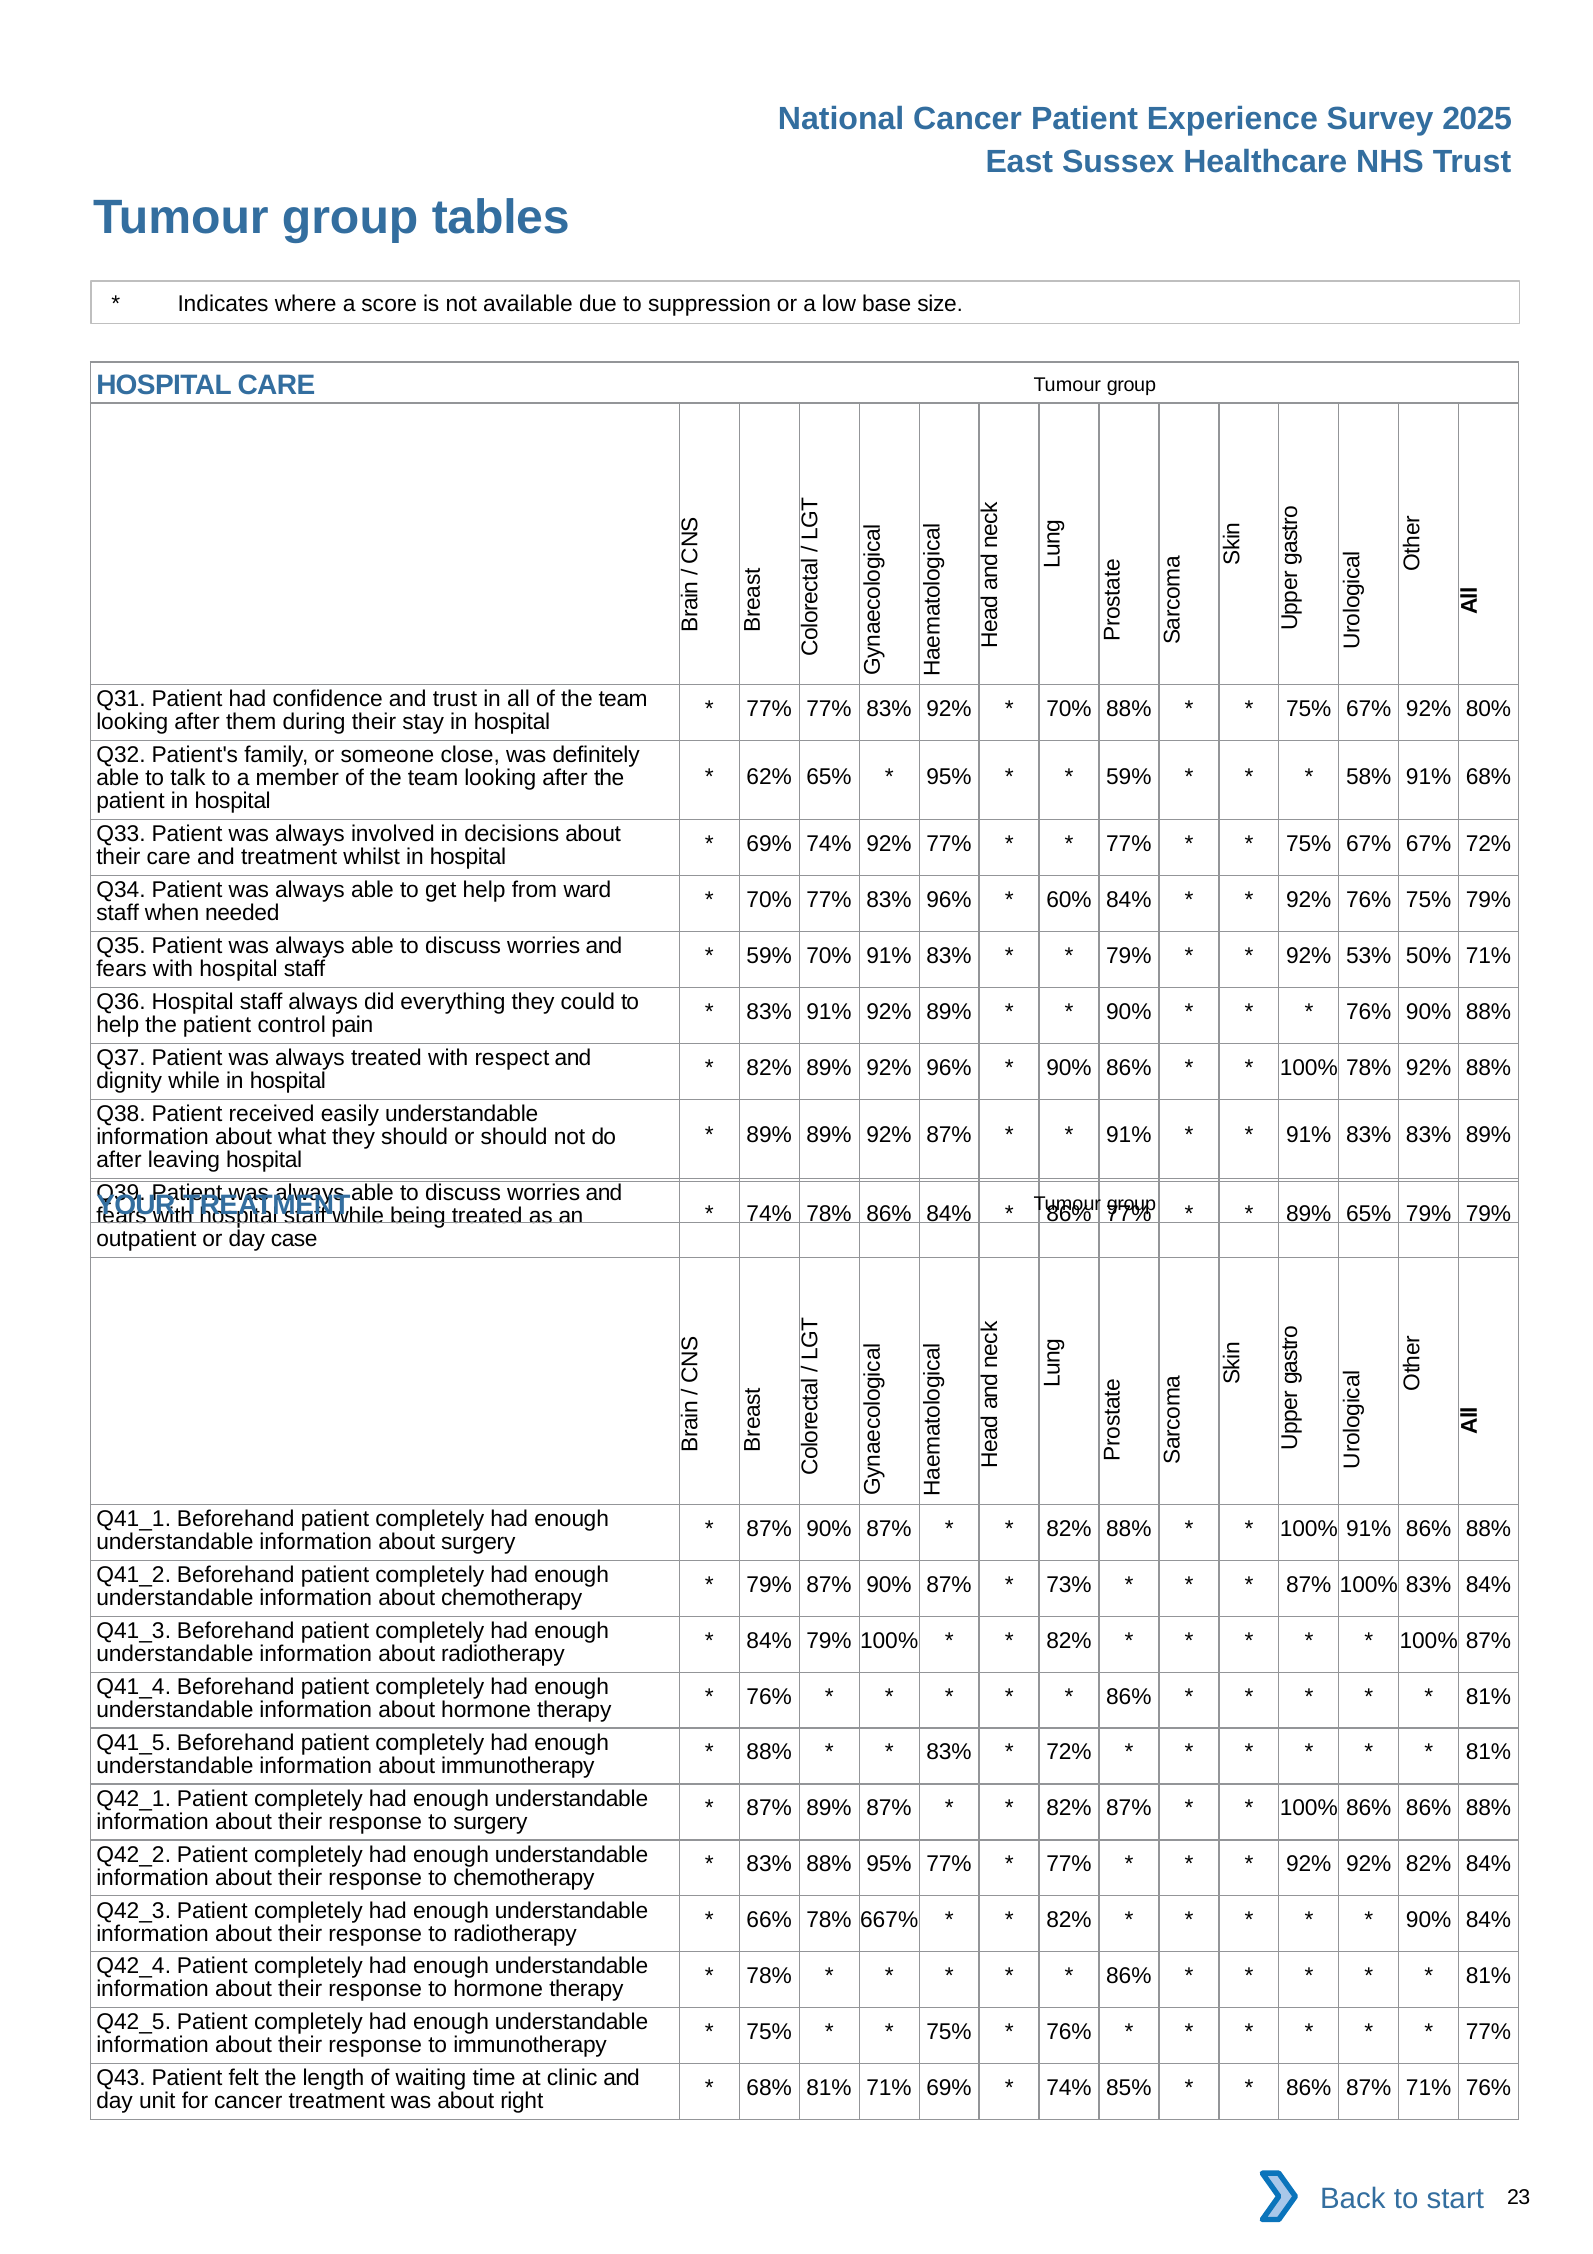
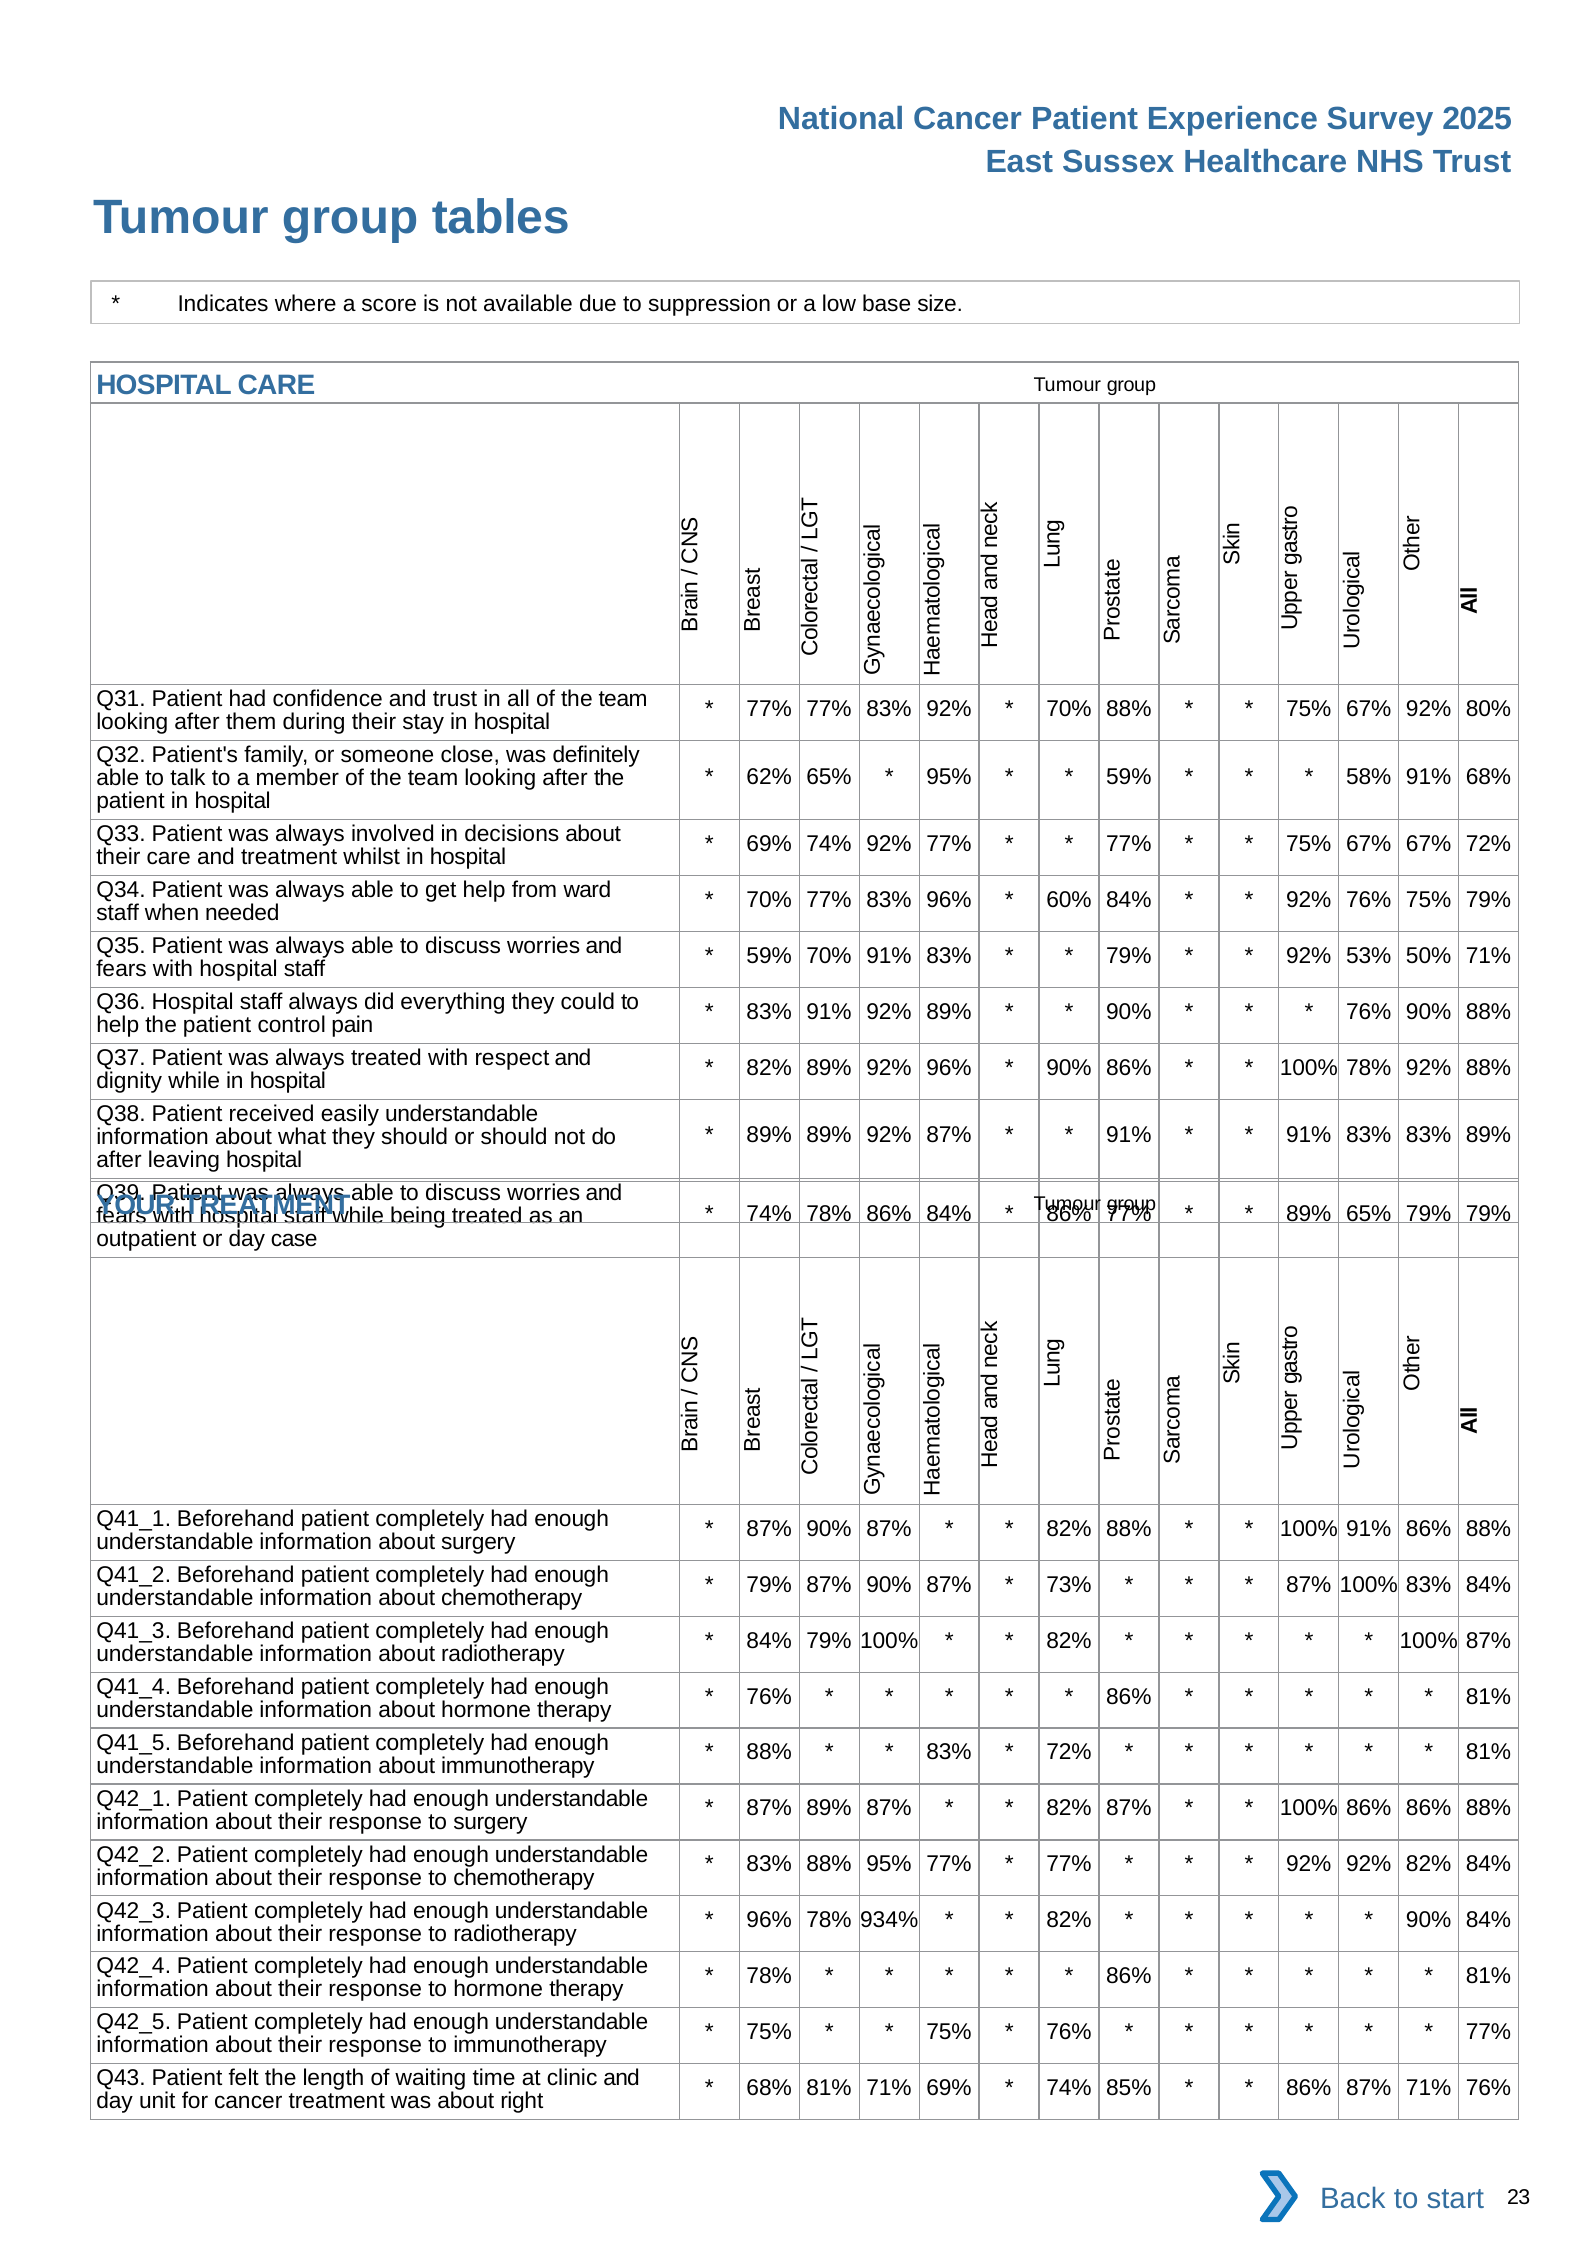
66%: 66% -> 96% (769, 1920)
667%: 667% -> 934% (889, 1920)
